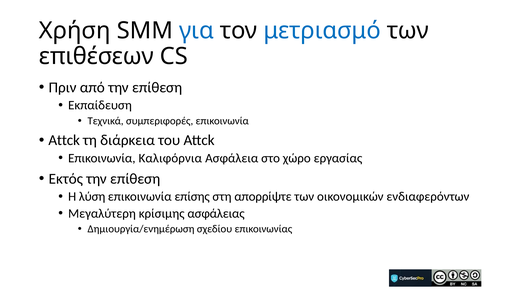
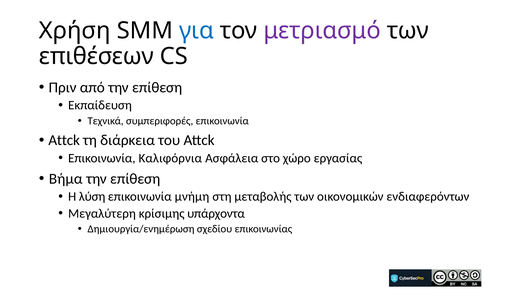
μετριασμό colour: blue -> purple (322, 31)
Εκτός: Εκτός -> Βήμα (66, 179)
επίσης: επίσης -> μνήμη (192, 197)
απορρίψτε: απορρίψτε -> μεταβολής (263, 197)
ασφάλειας: ασφάλειας -> υπάρχοντα (216, 213)
